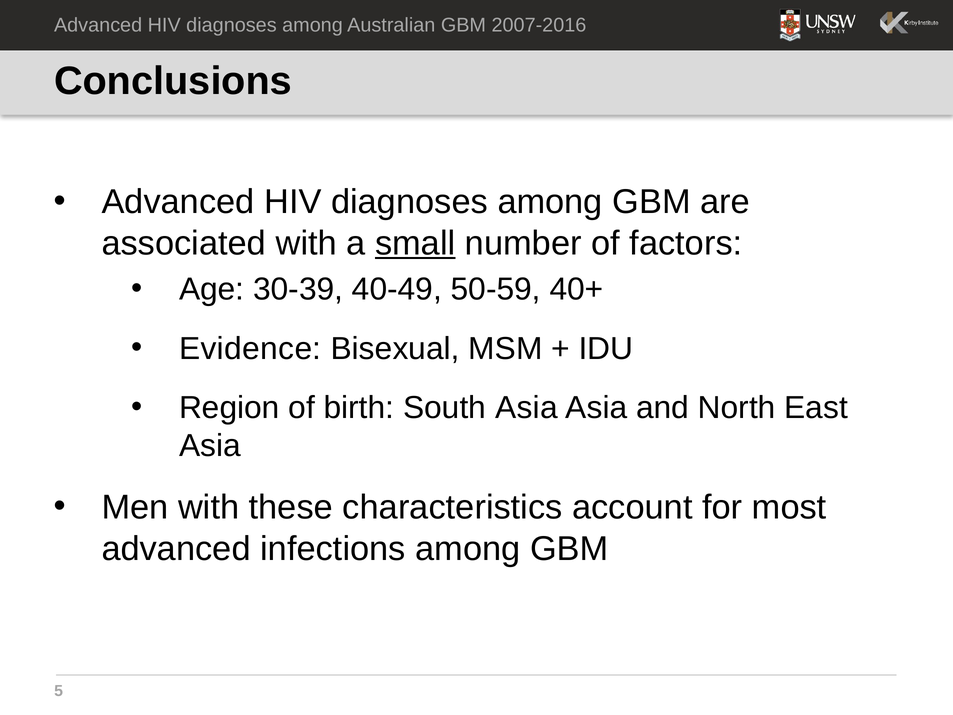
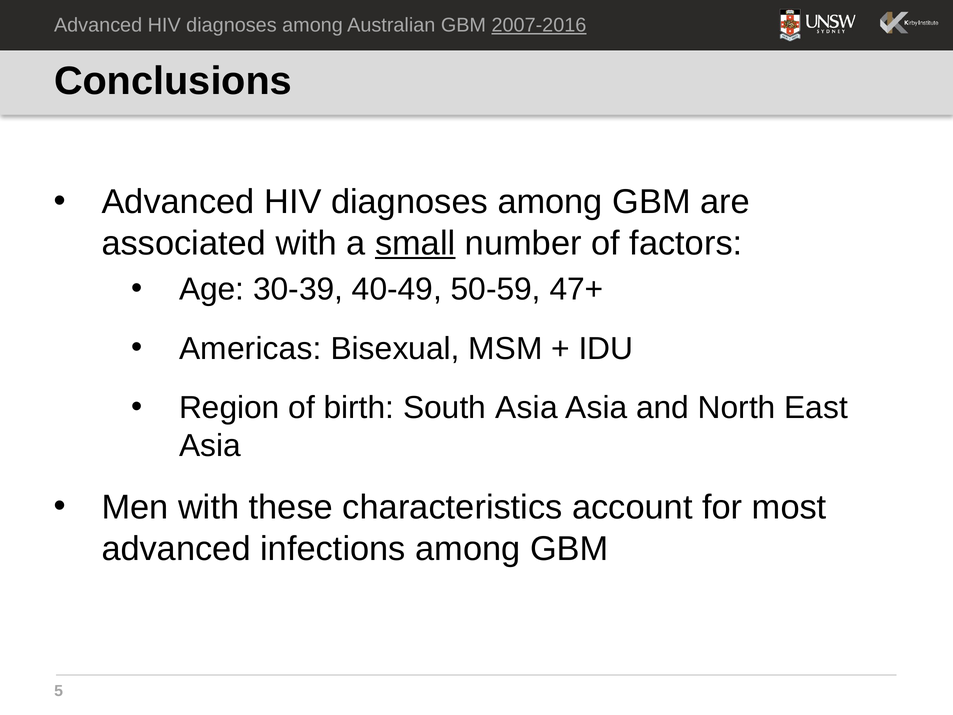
2007-2016 underline: none -> present (539, 25)
40+: 40+ -> 47+ (576, 289)
Evidence: Evidence -> Americas (250, 348)
